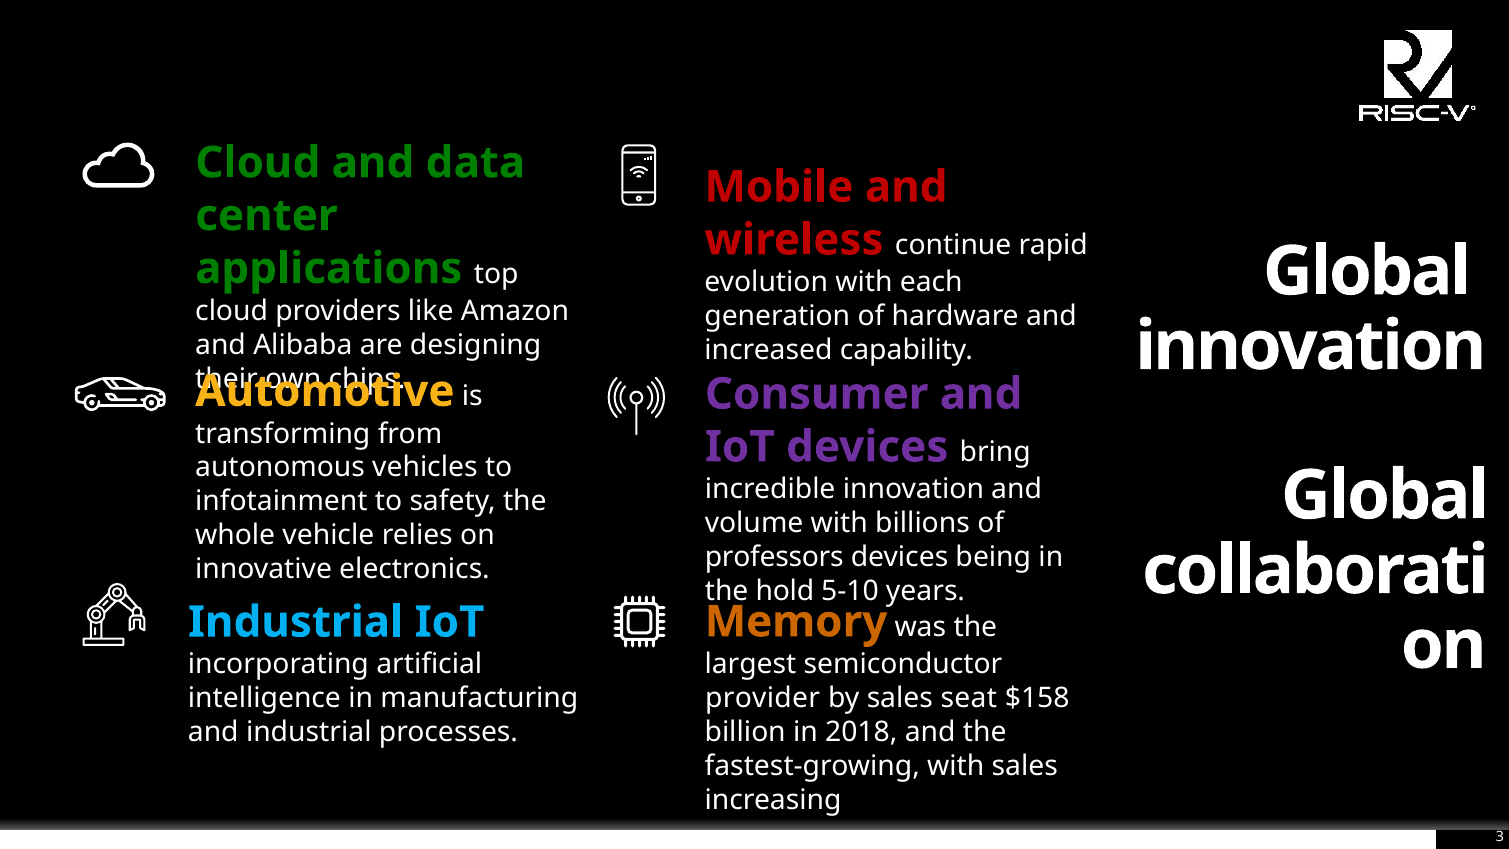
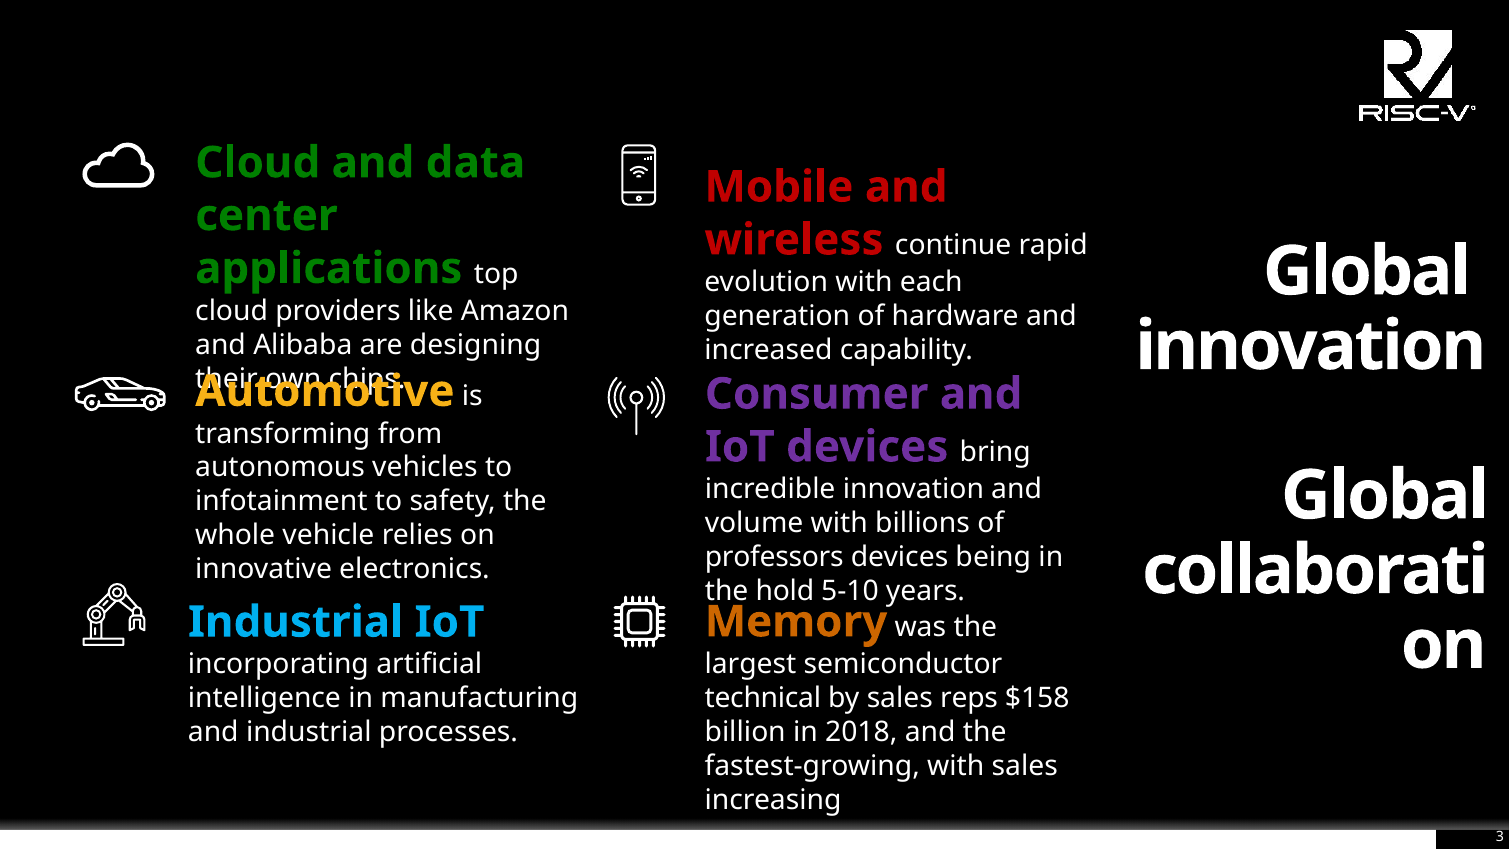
provider: provider -> technical (763, 698)
seat: seat -> reps (969, 698)
